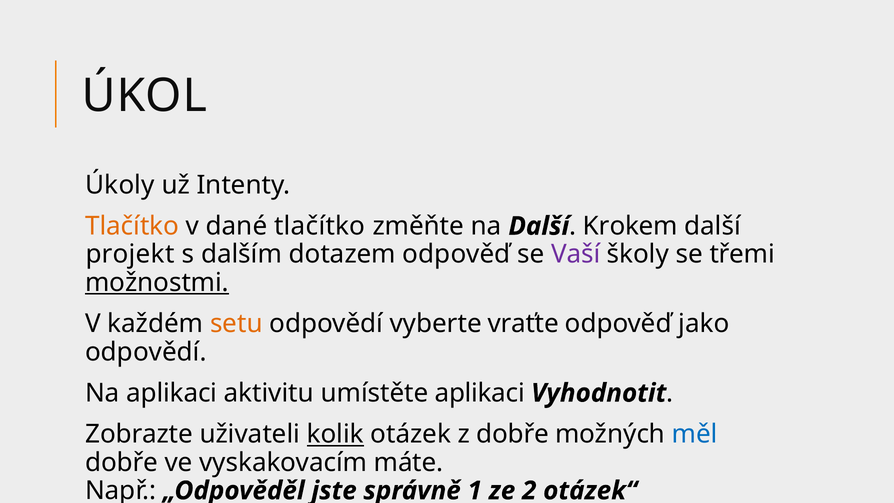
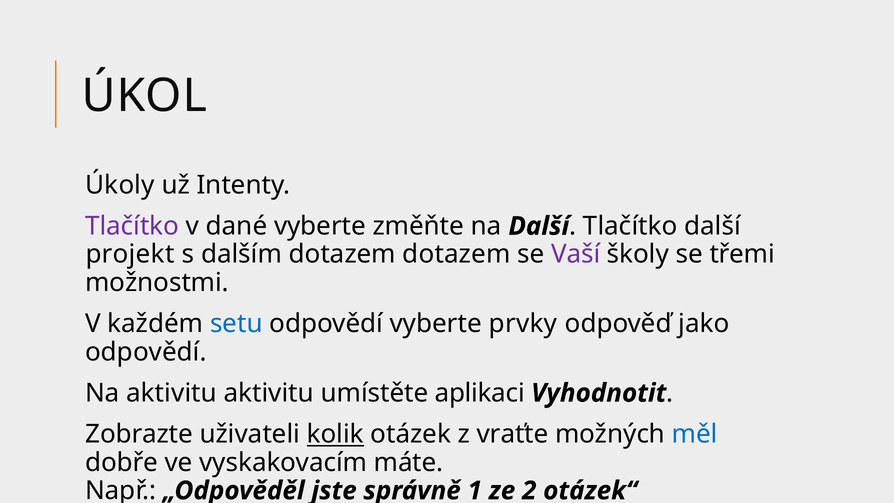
Tlačítko colour: orange -> purple (132, 226)
dané tlačítko: tlačítko -> vyberte (320, 226)
Krokem: Krokem -> Tlačítko (630, 226)
dotazem odpověď: odpověď -> dotazem (456, 254)
možnostmi underline: present -> none (157, 282)
setu colour: orange -> blue (236, 324)
vraťte: vraťte -> prvky (523, 324)
Na aplikaci: aplikaci -> aktivitu (172, 393)
z dobře: dobře -> vraťte (513, 434)
